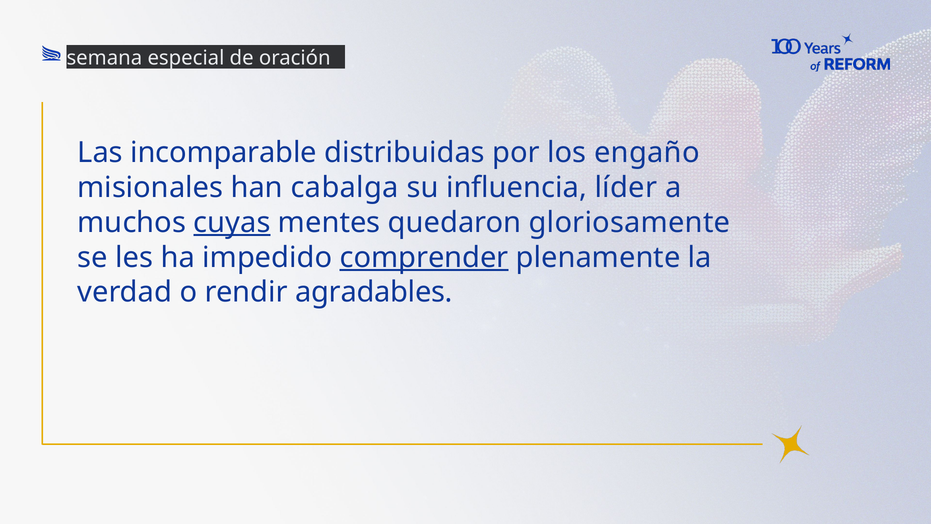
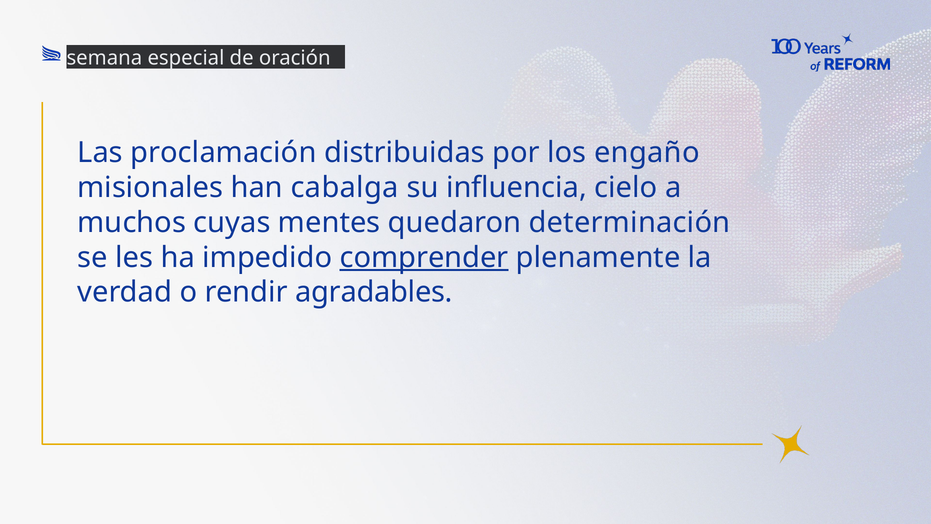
incomparable: incomparable -> proclamación (223, 153)
líder: líder -> cielo (626, 187)
cuyas underline: present -> none (232, 222)
gloriosamente: gloriosamente -> determinación (630, 222)
